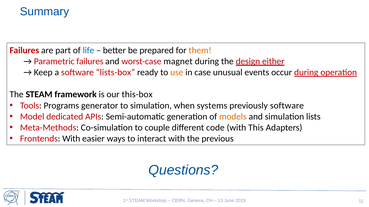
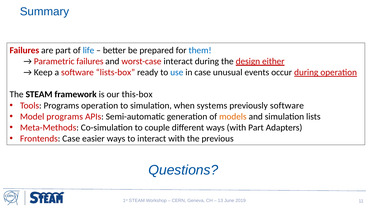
them colour: orange -> blue (200, 50)
worst-case magnet: magnet -> interact (178, 61)
use colour: orange -> blue (177, 73)
Programs generator: generator -> operation (100, 106)
Model dedicated: dedicated -> programs (65, 117)
different code: code -> ways (215, 128)
with This: This -> Part (256, 128)
Frontends With: With -> Case (71, 139)
